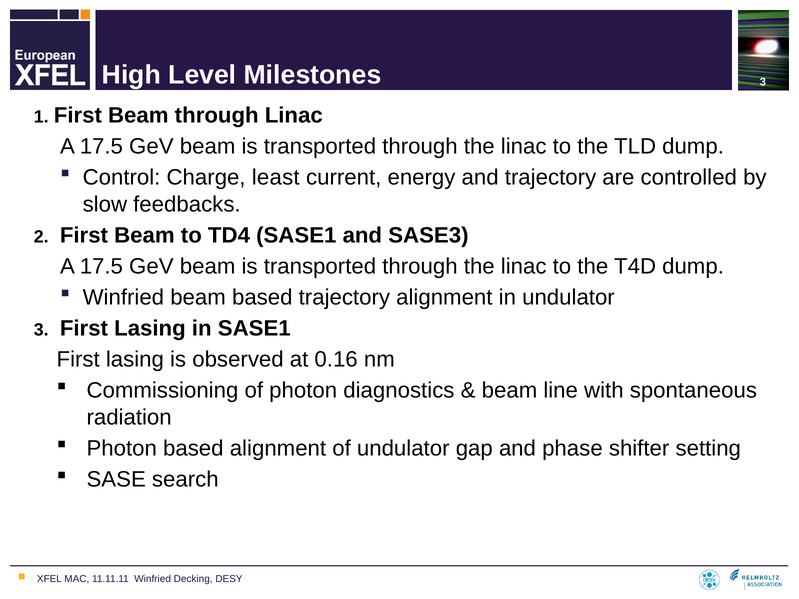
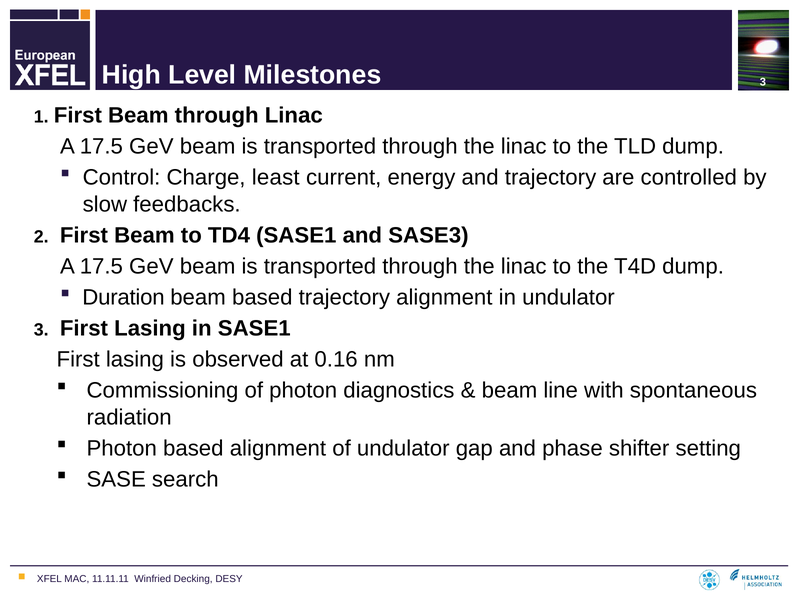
Winfried: Winfried -> Duration (123, 298)
